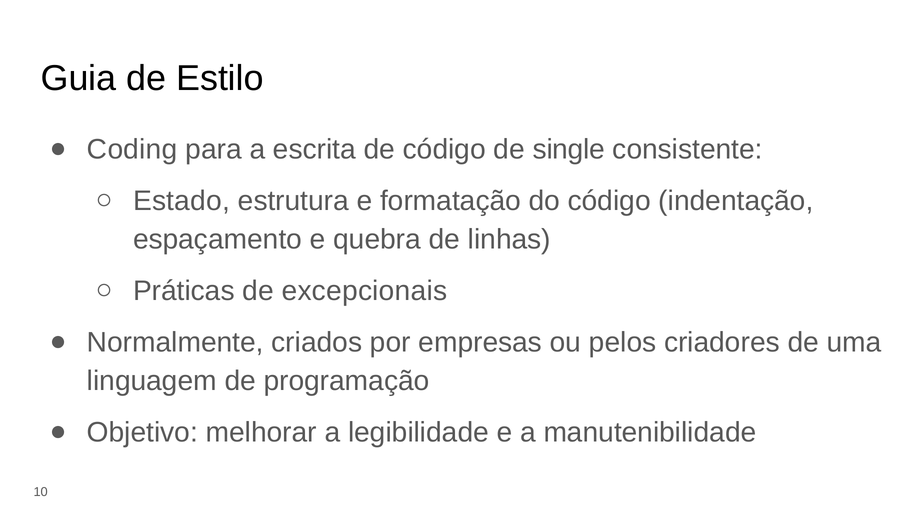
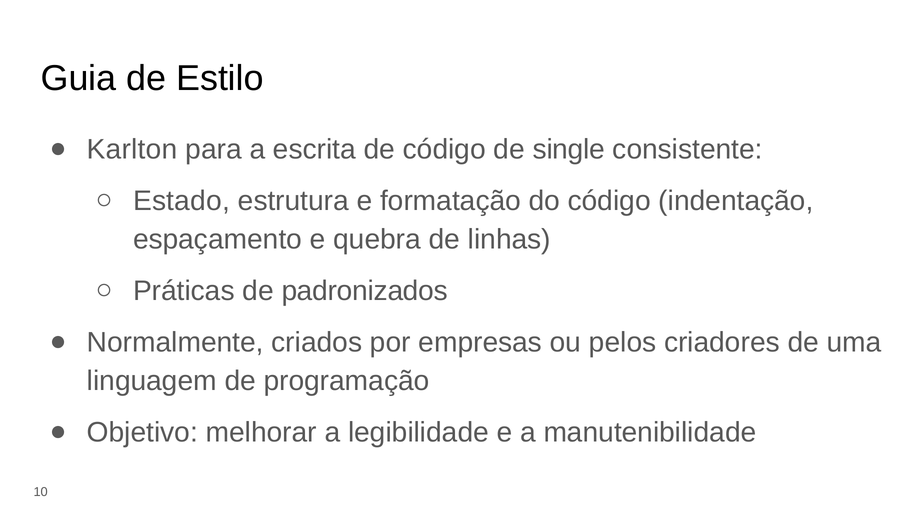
Coding: Coding -> Karlton (132, 149)
excepcionais: excepcionais -> padronizados (365, 291)
